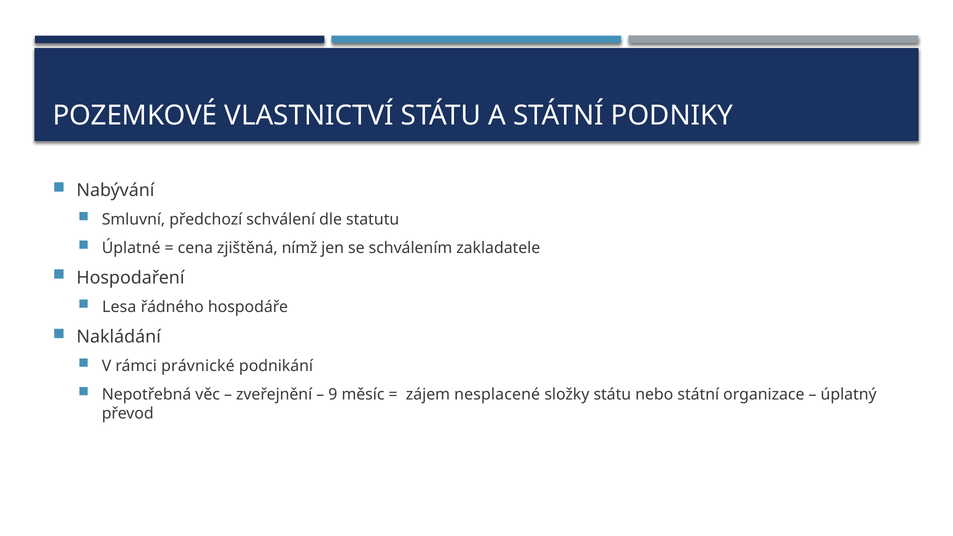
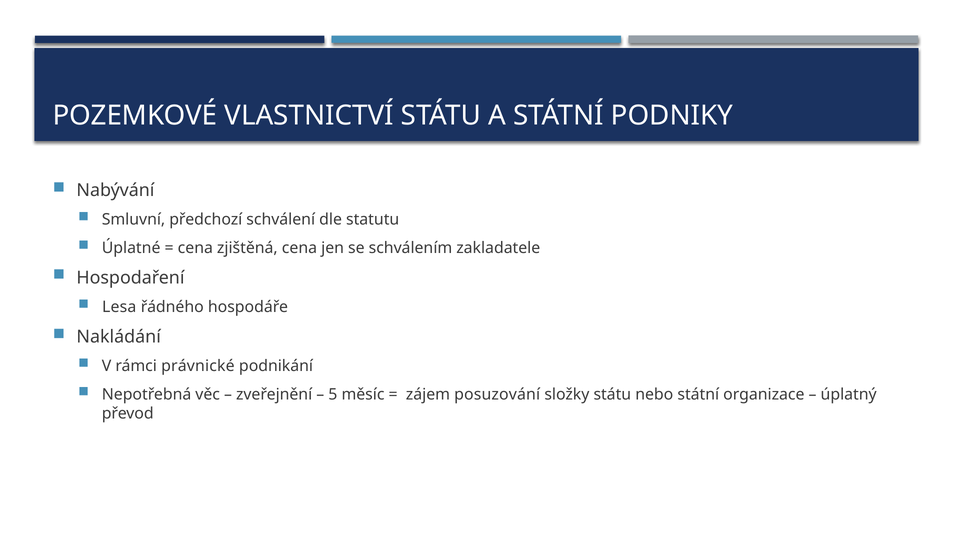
zjištěná nímž: nímž -> cena (299, 248)
9: 9 -> 5 (333, 394)
nesplacené: nesplacené -> posuzování (497, 394)
